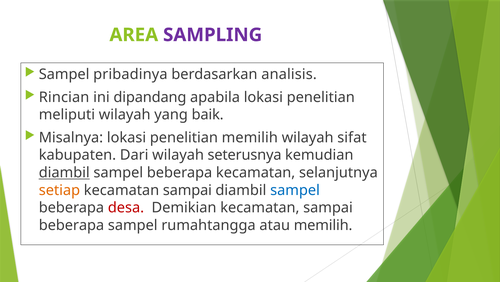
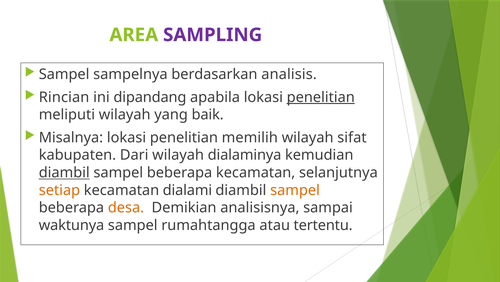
pribadinya: pribadinya -> sampelnya (130, 74)
penelitian underline: none -> present (321, 97)
seterusnya: seterusnya -> dialaminya (245, 155)
sampai: sampai -> dialami (187, 190)
sampel colour: blue -> orange (295, 190)
desa colour: red -> orange (126, 207)
Demikian kecamatan: kecamatan -> analisisnya (260, 207)
beberapa: beberapa -> waktunya (72, 225)
atau memilih: memilih -> tertentu (323, 225)
